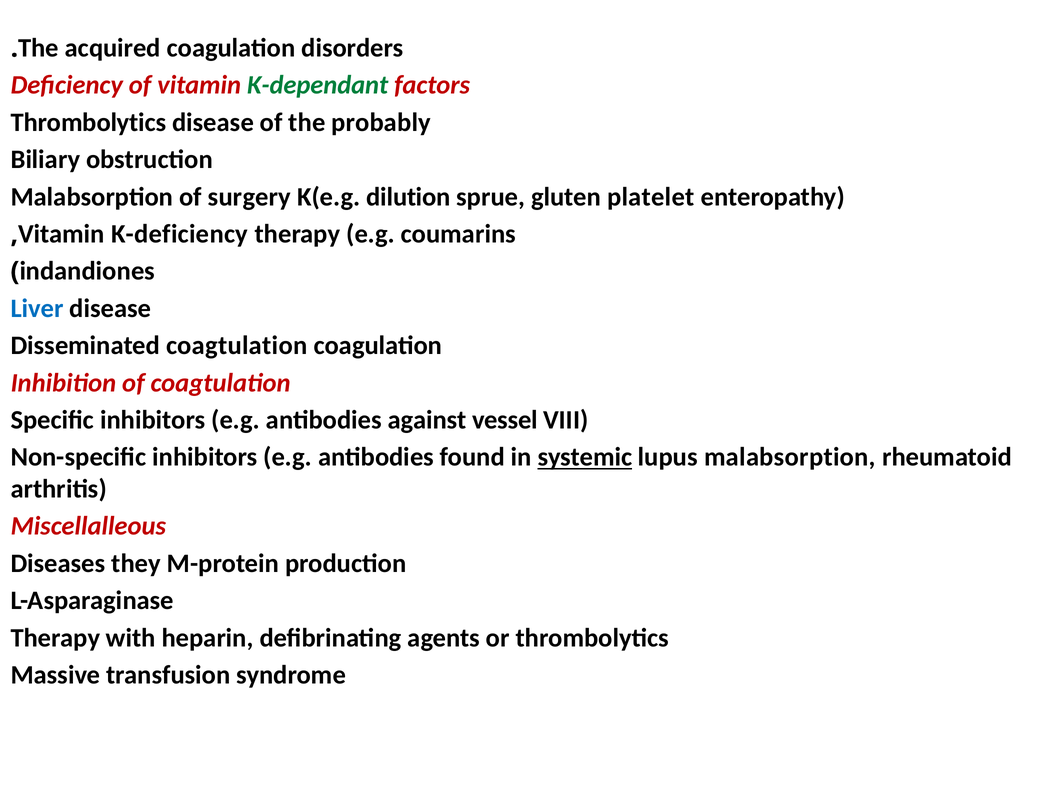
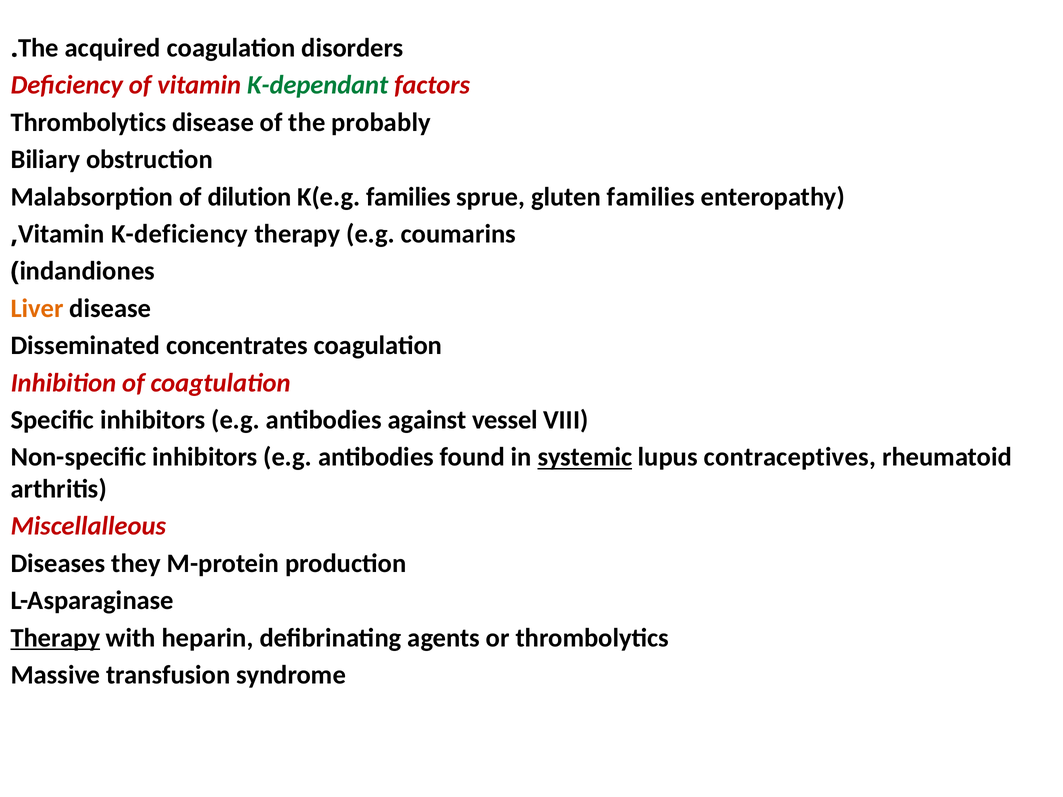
surgery: surgery -> dilution (250, 197)
K(e.g dilution: dilution -> families (409, 197)
gluten platelet: platelet -> families (651, 197)
Liver colour: blue -> orange (37, 308)
Disseminated coagtulation: coagtulation -> concentrates (237, 346)
lupus malabsorption: malabsorption -> contraceptives (790, 457)
Therapy underline: none -> present (55, 638)
